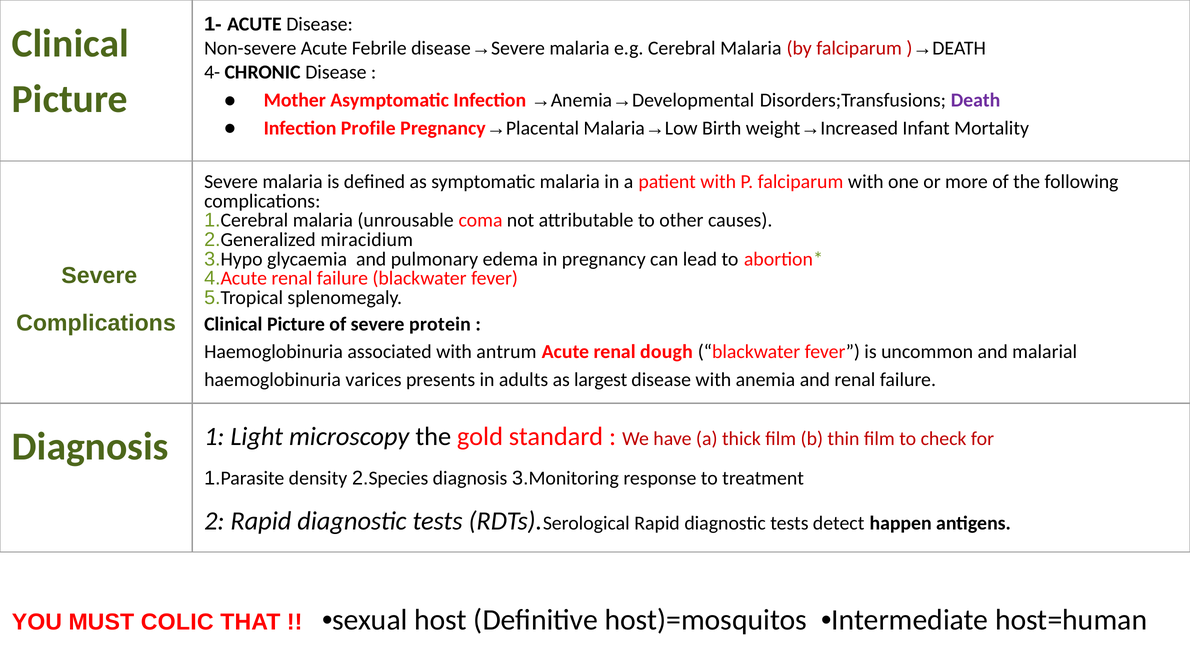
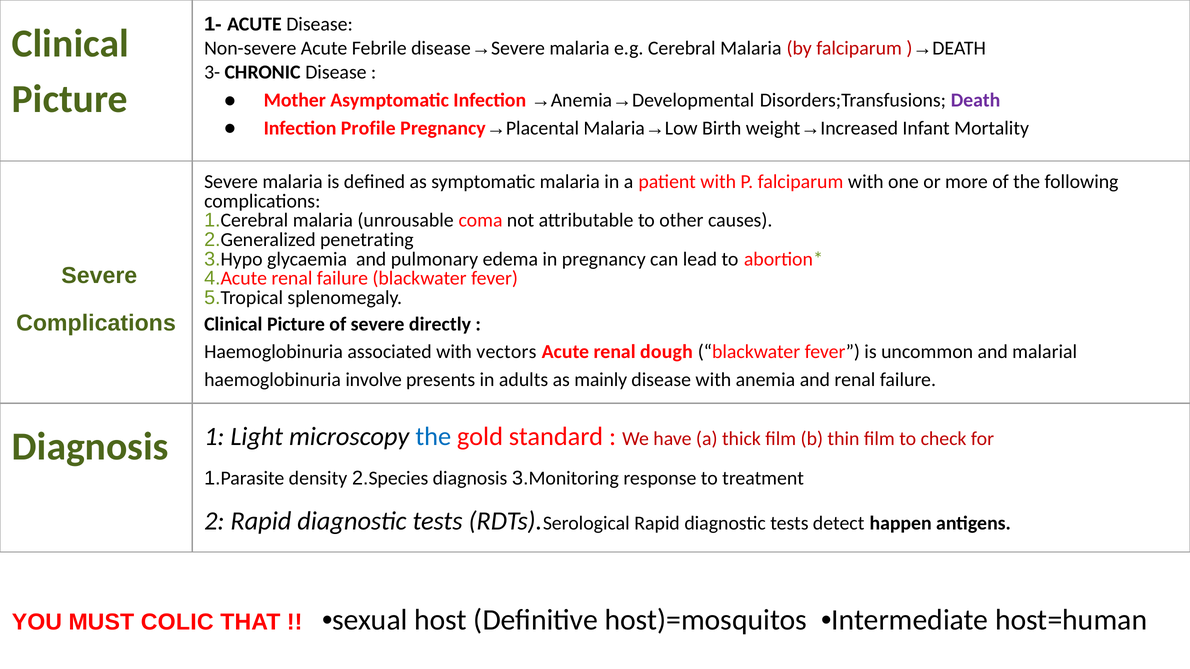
4-: 4- -> 3- (212, 72)
miracidium: miracidium -> penetrating (367, 240)
protein: protein -> directly (440, 324)
antrum: antrum -> vectors (506, 352)
varices: varices -> involve (374, 380)
largest: largest -> mainly (601, 380)
the colour: black -> blue (433, 437)
